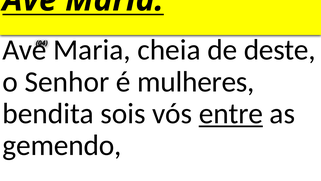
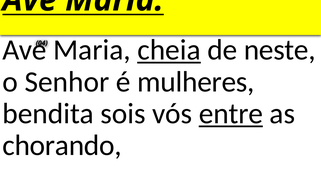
cheia underline: none -> present (169, 50)
deste: deste -> neste (280, 50)
gemendo: gemendo -> chorando (62, 145)
